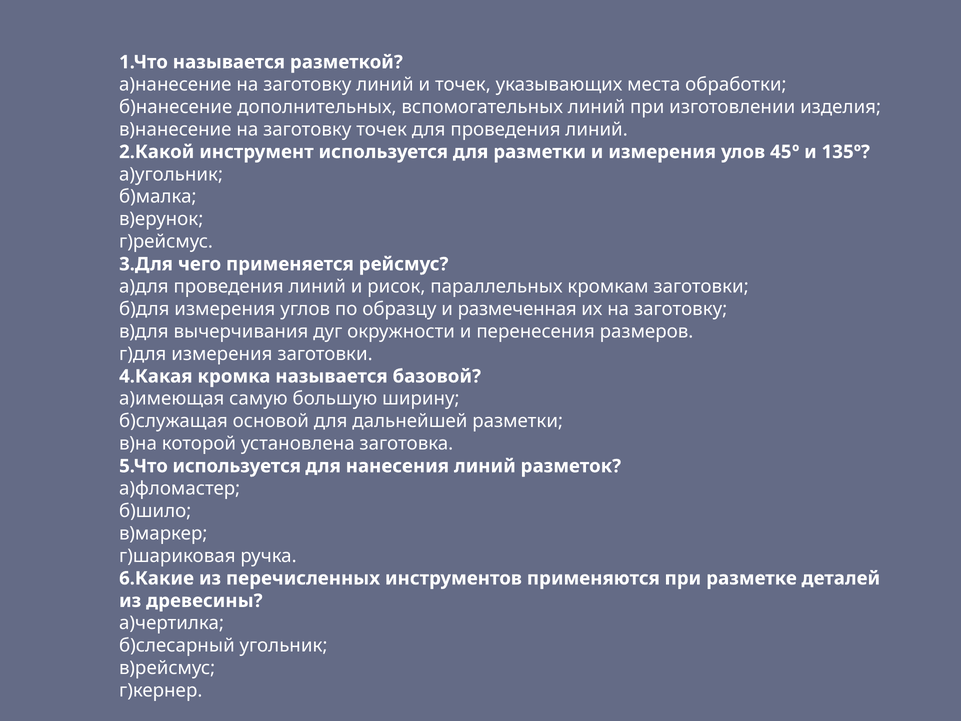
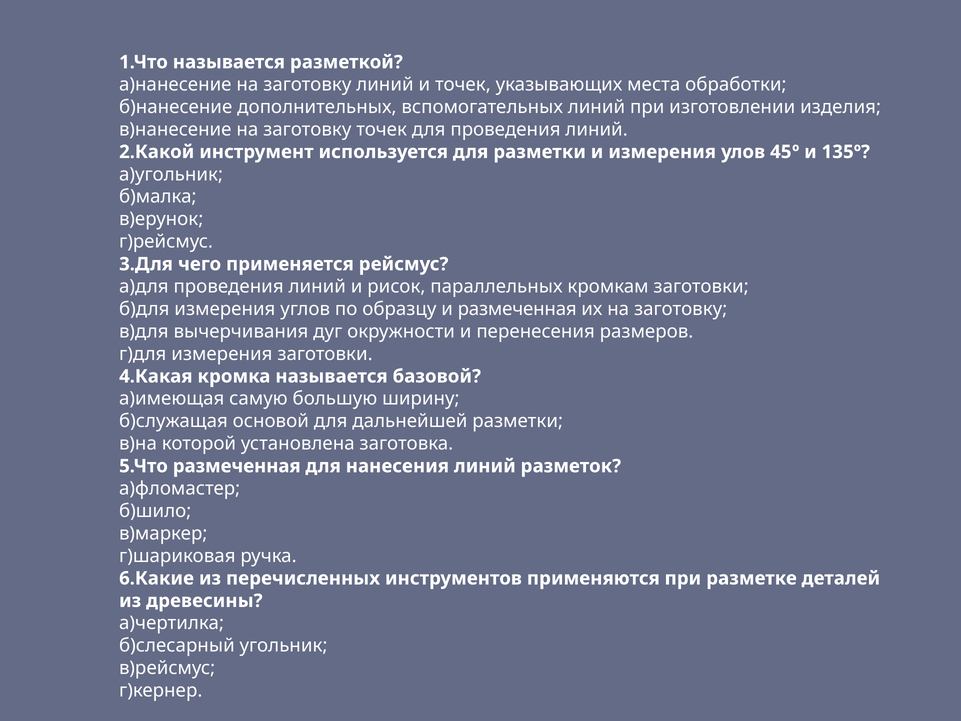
5.Что используется: используется -> размеченная (237, 466)
